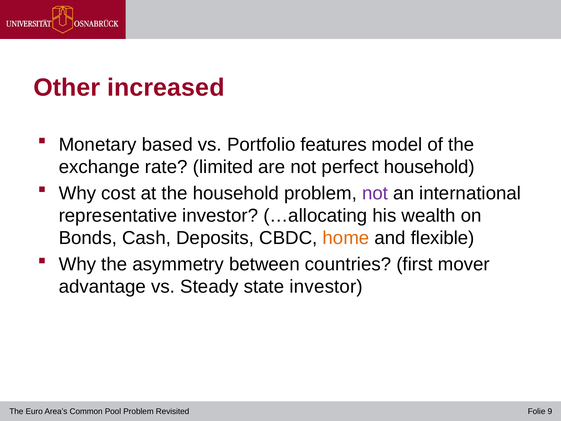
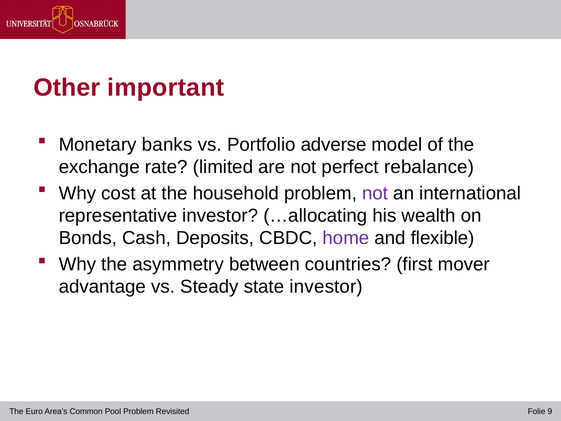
increased: increased -> important (166, 88)
based: based -> banks (167, 144)
features: features -> adverse (334, 144)
perfect household: household -> rebalance (429, 167)
home colour: orange -> purple (346, 238)
